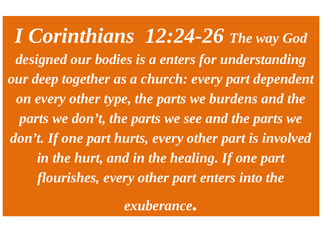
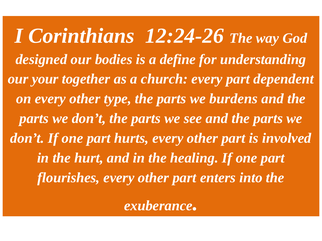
a enters: enters -> define (178, 59)
deep: deep -> your (45, 79)
